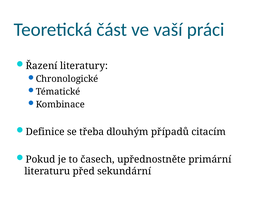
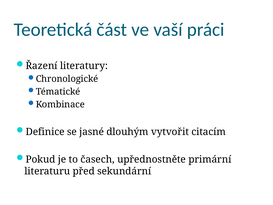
třeba: třeba -> jasné (92, 132)
případů: případů -> vytvořit (170, 132)
